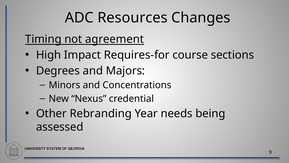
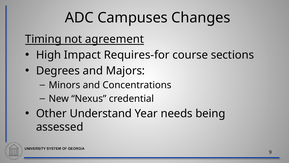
Resources: Resources -> Campuses (133, 18)
Rebranding: Rebranding -> Understand (101, 113)
